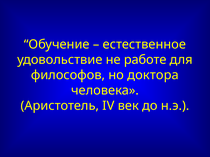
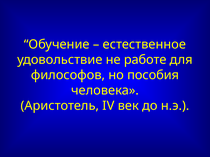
доктора: доктора -> пособия (153, 75)
